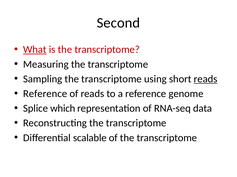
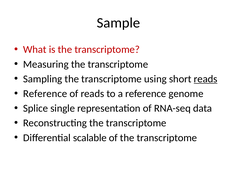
Second: Second -> Sample (118, 23)
What underline: present -> none (35, 50)
which: which -> single (63, 109)
